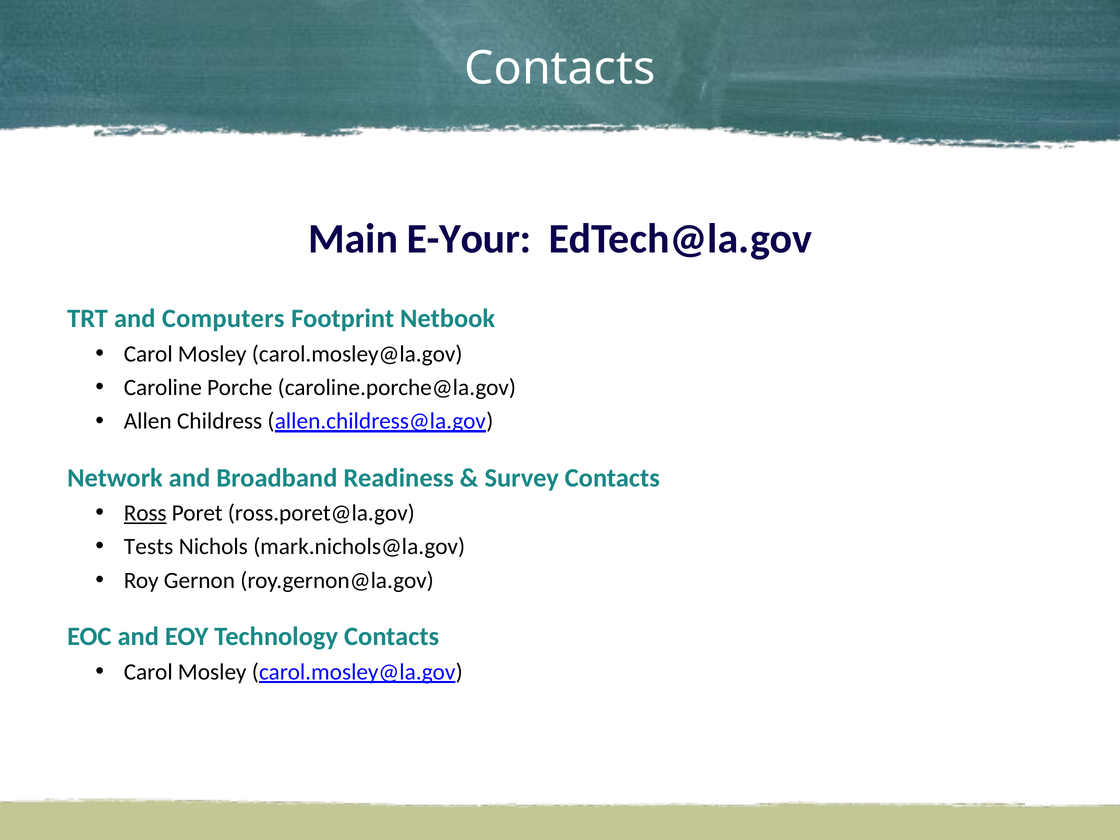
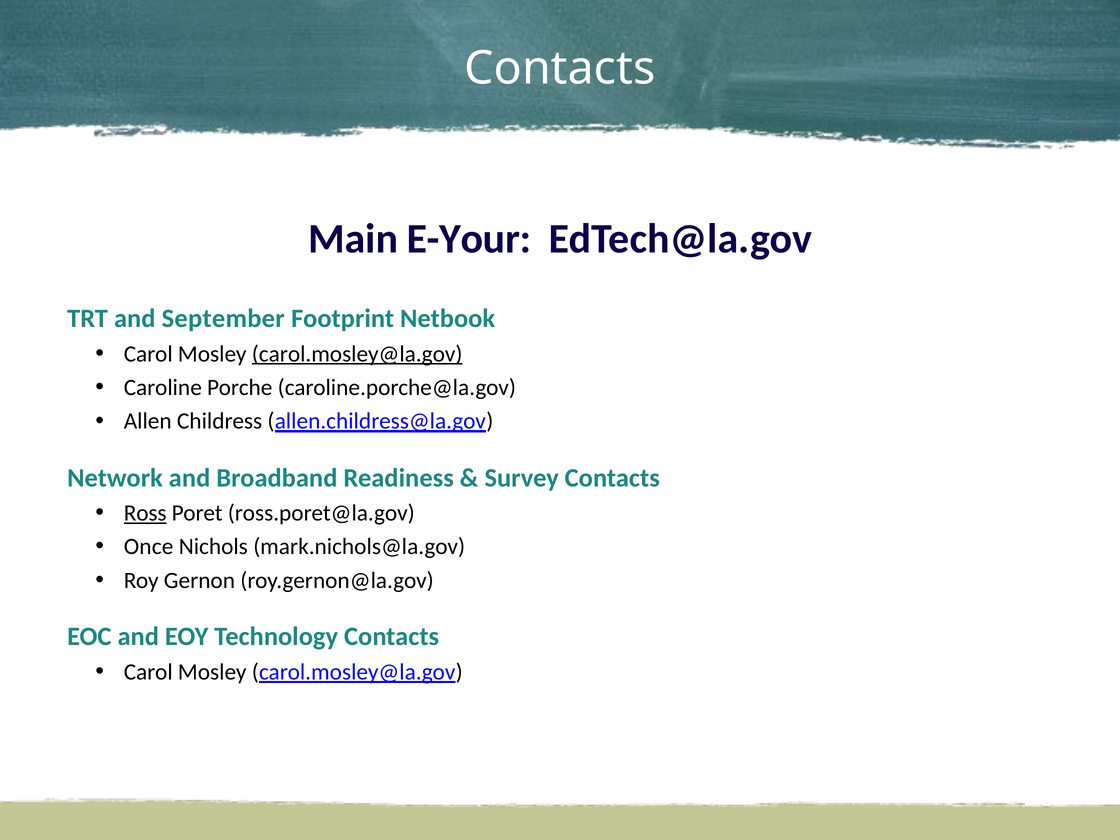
Computers: Computers -> September (223, 319)
carol.mosley@la.gov underline: none -> present (357, 354)
Tests: Tests -> Once (149, 547)
